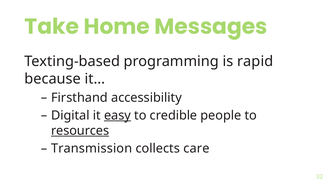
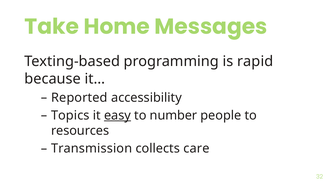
Firsthand: Firsthand -> Reported (79, 98)
Digital: Digital -> Topics (70, 115)
credible: credible -> number (173, 115)
resources underline: present -> none (80, 131)
